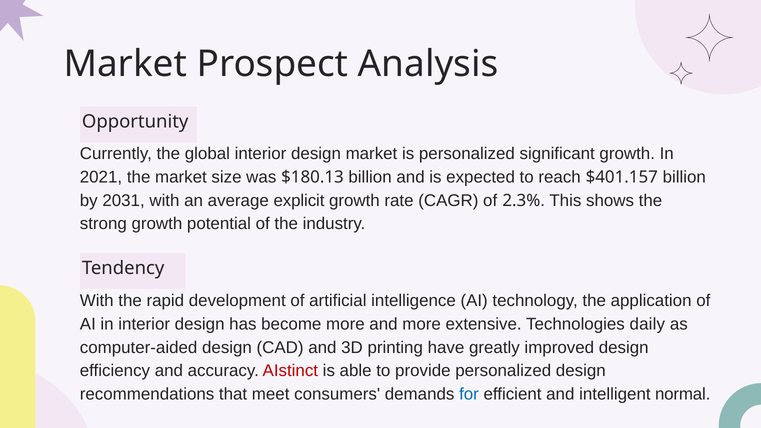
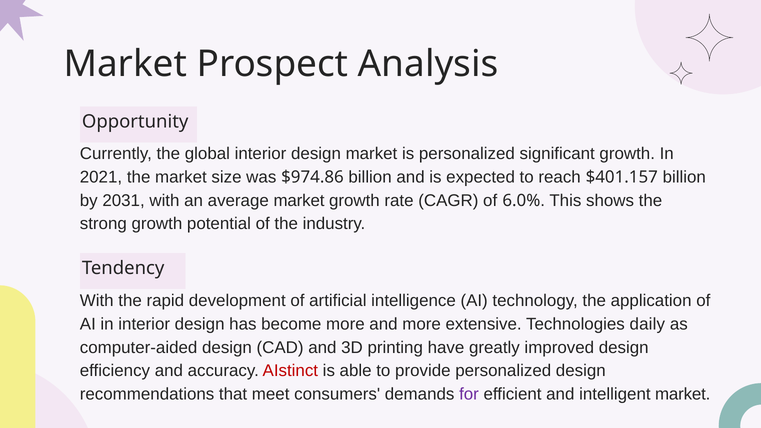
$180.13: $180.13 -> $974.86 (312, 177)
average explicit: explicit -> market (299, 201)
2.3%: 2.3% -> 6.0% (521, 201)
for colour: blue -> purple (469, 394)
intelligent normal: normal -> market (683, 394)
